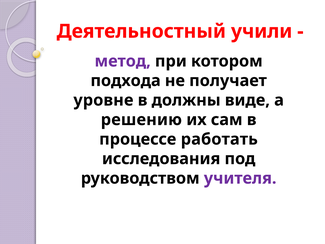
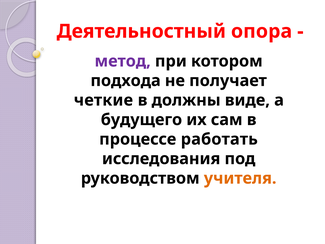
учили: учили -> опора (262, 31)
уровне: уровне -> четкие (103, 100)
решению: решению -> будущего (141, 120)
учителя colour: purple -> orange (240, 178)
